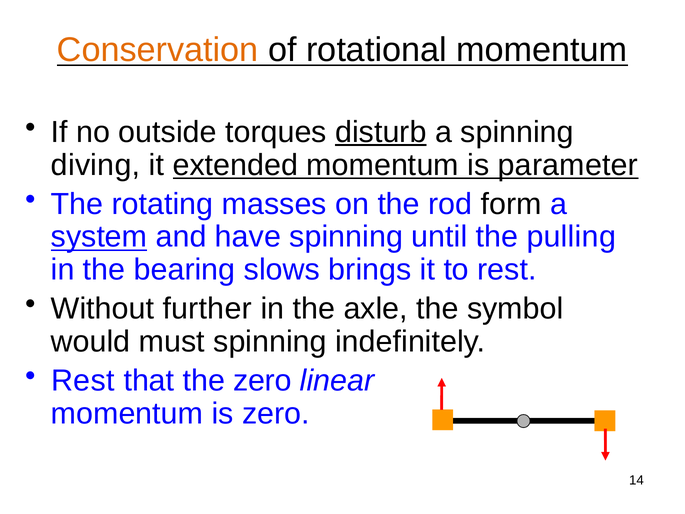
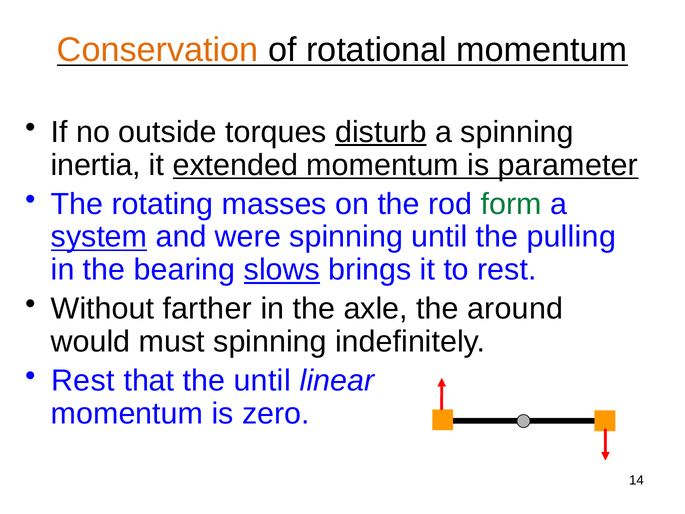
diving: diving -> inertia (96, 165)
form colour: black -> green (511, 204)
have: have -> were (248, 237)
slows underline: none -> present (282, 270)
further: further -> farther (207, 309)
symbol: symbol -> around (515, 309)
the zero: zero -> until (262, 381)
